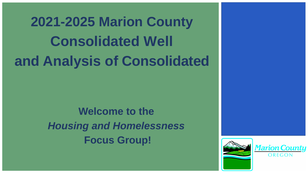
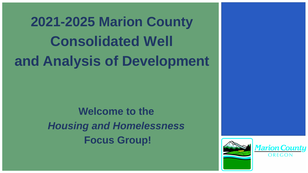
of Consolidated: Consolidated -> Development (166, 61)
